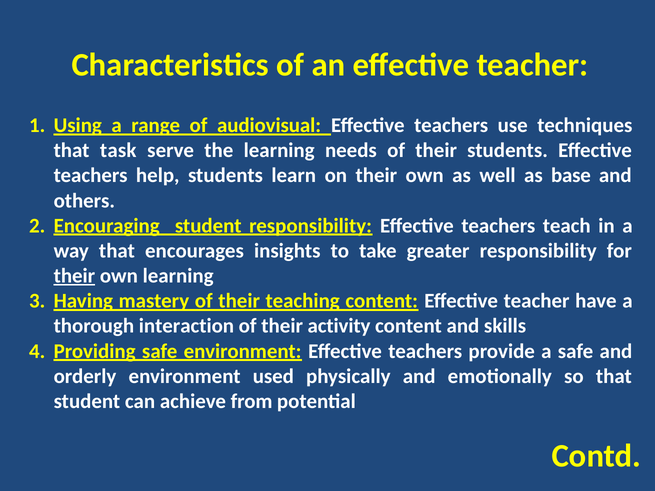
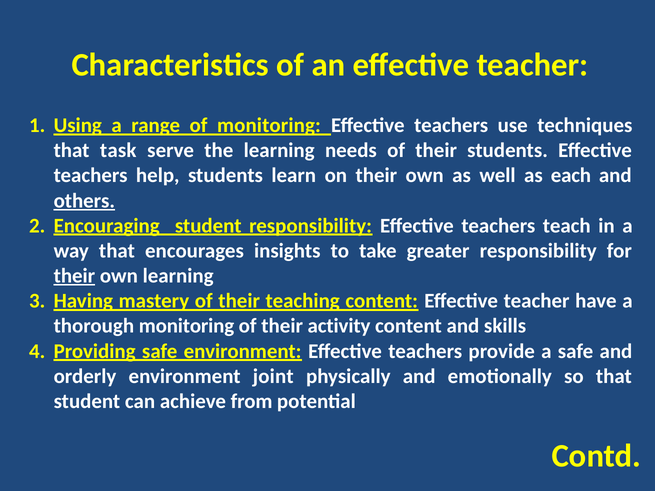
of audiovisual: audiovisual -> monitoring (269, 125)
base: base -> each (571, 176)
others underline: none -> present (84, 201)
thorough interaction: interaction -> monitoring (187, 326)
used: used -> joint (273, 376)
